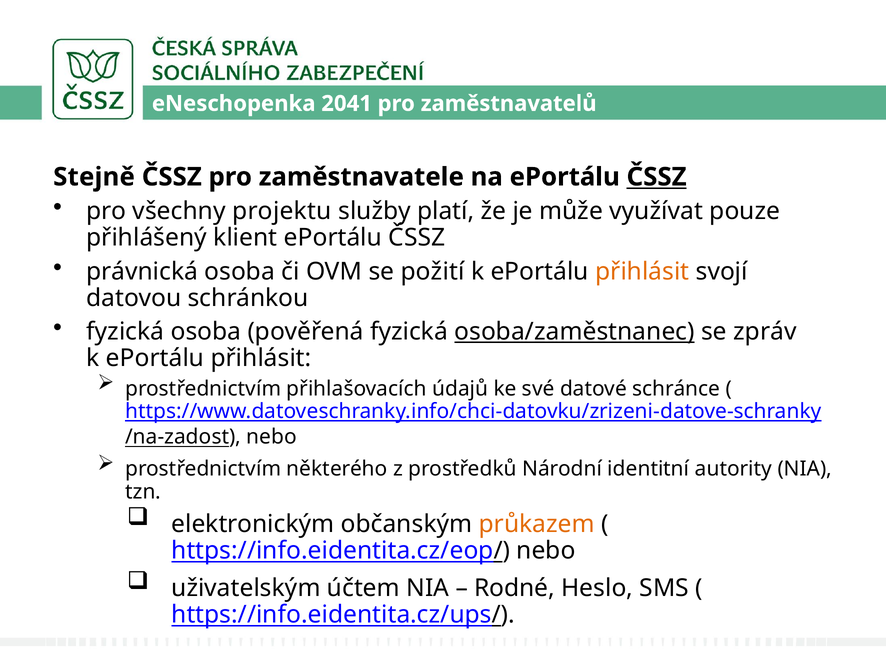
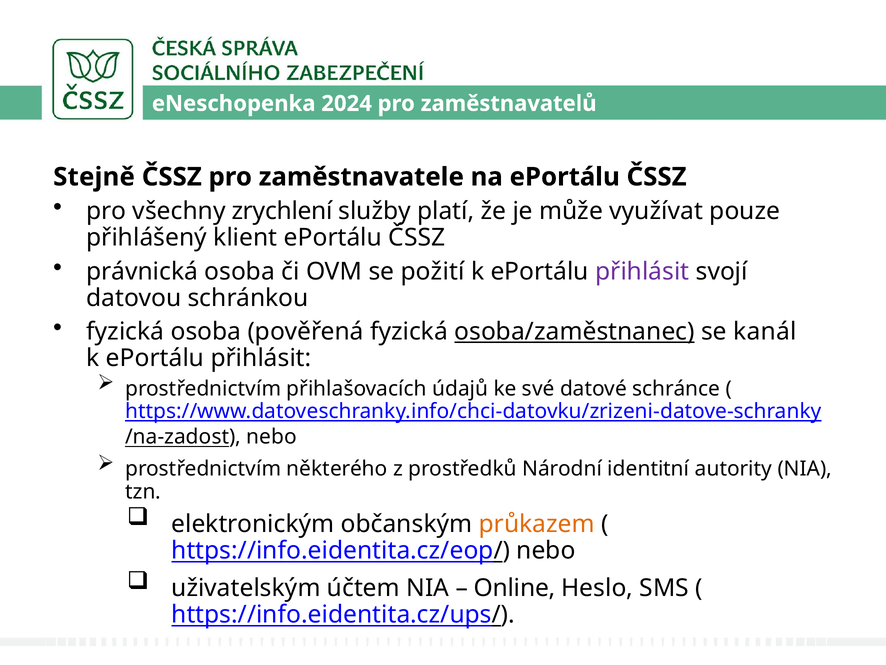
2041: 2041 -> 2024 (347, 104)
ČSSZ underline: present -> none (657, 177)
projektu: projektu -> zrychlení (282, 211)
přihlásit colour: orange -> purple (642, 271)
zpráv: zpráv -> kanál (765, 331)
Rodné: Rodné -> Online (515, 587)
